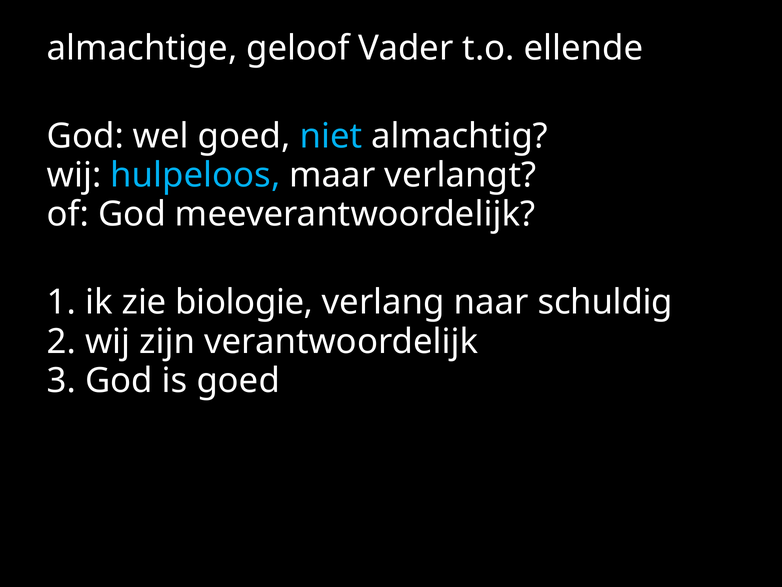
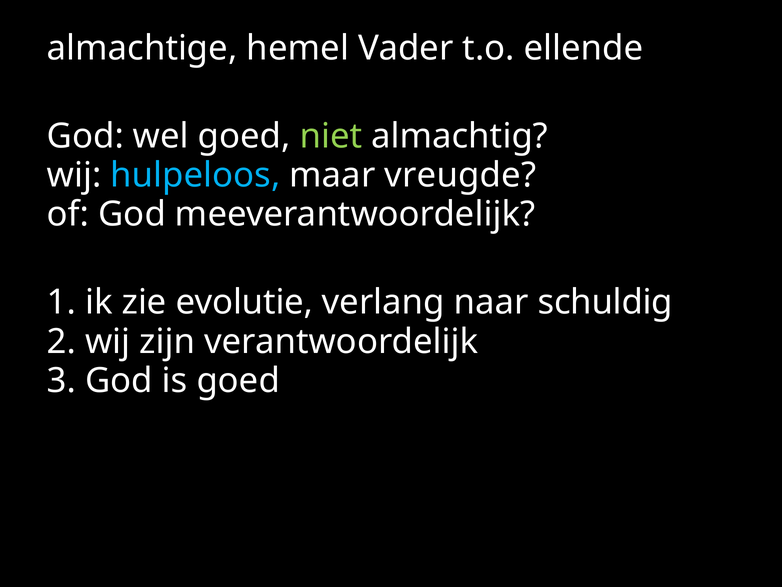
geloof: geloof -> hemel (298, 48)
niet colour: light blue -> light green (331, 136)
verlangt: verlangt -> vreugde (460, 175)
biologie: biologie -> evolutie (244, 302)
